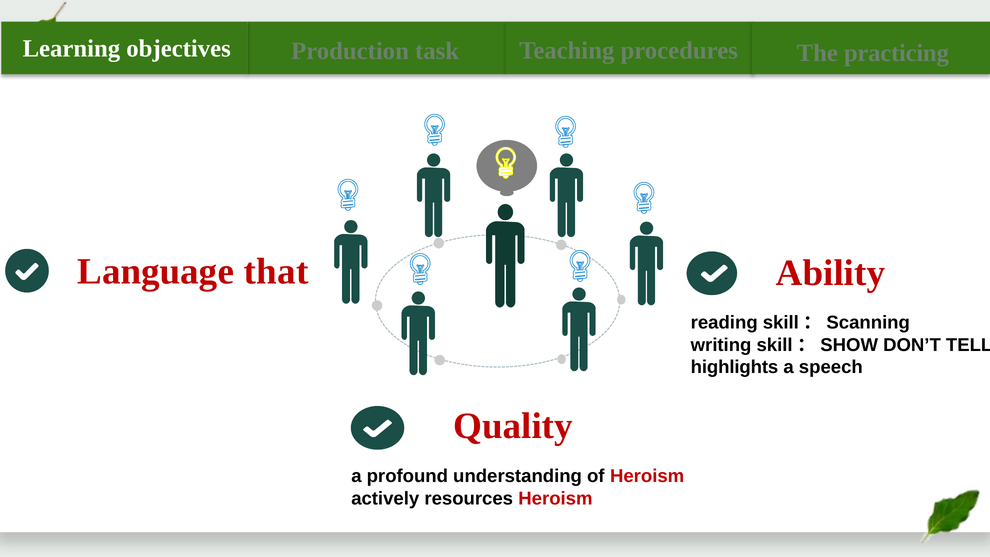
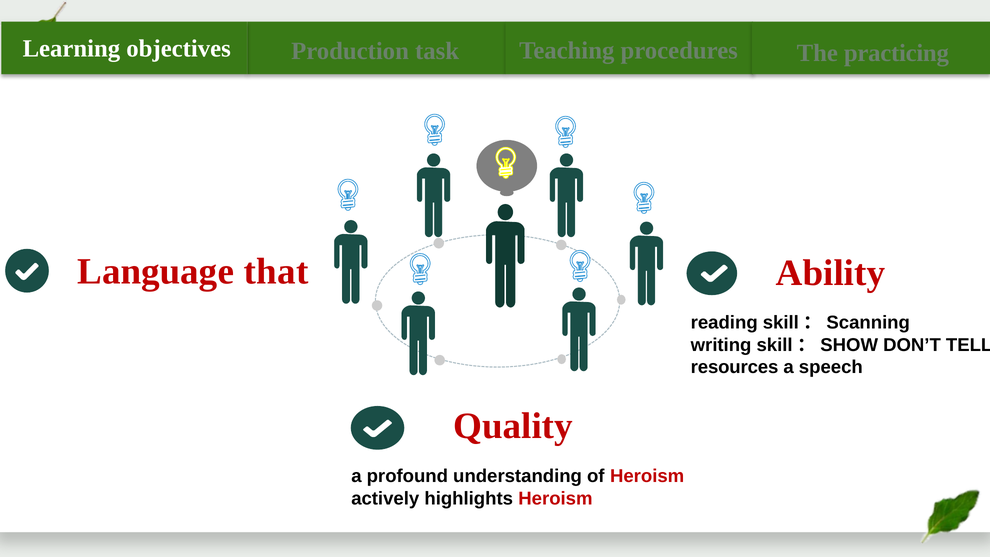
highlights: highlights -> resources (735, 367)
resources: resources -> highlights (469, 499)
